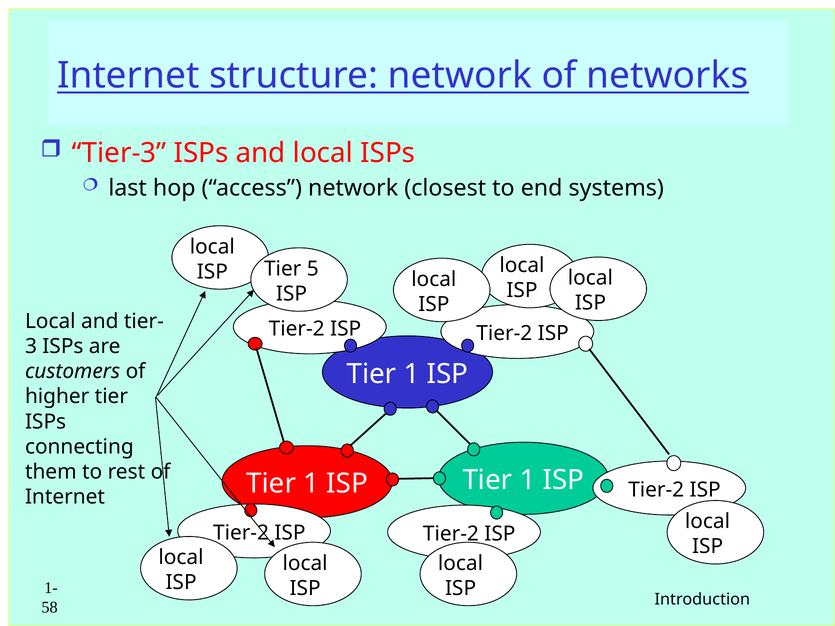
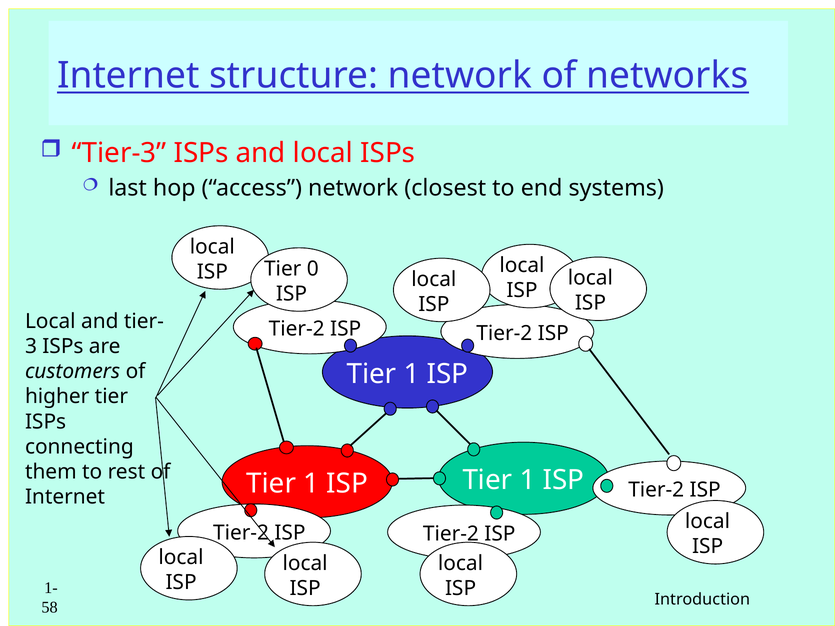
5: 5 -> 0 (313, 269)
